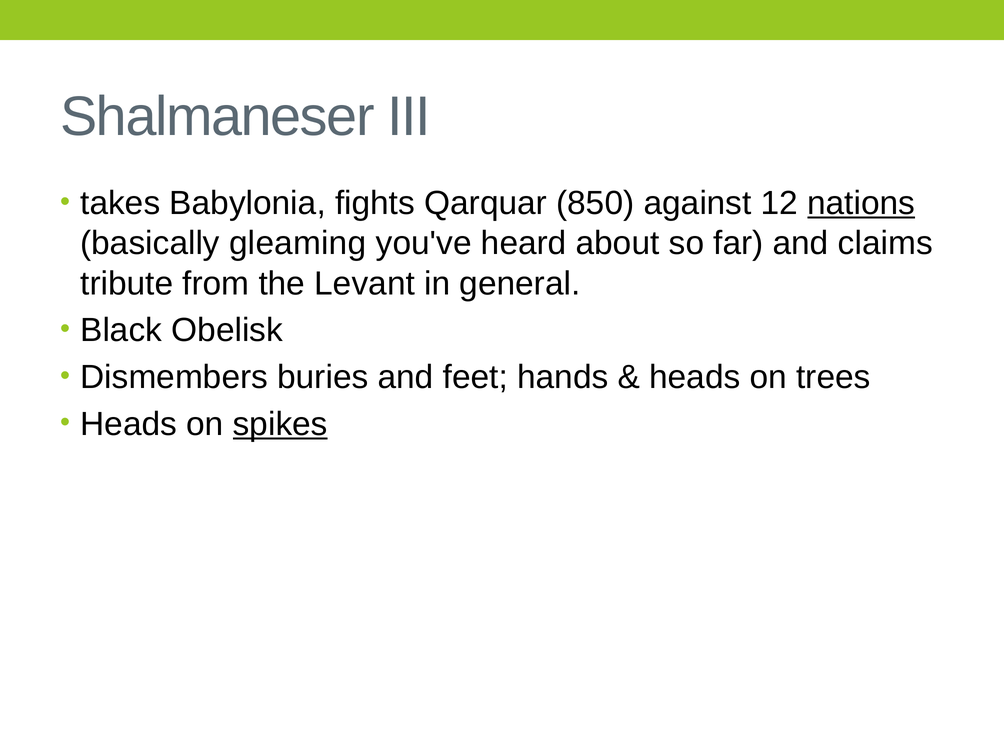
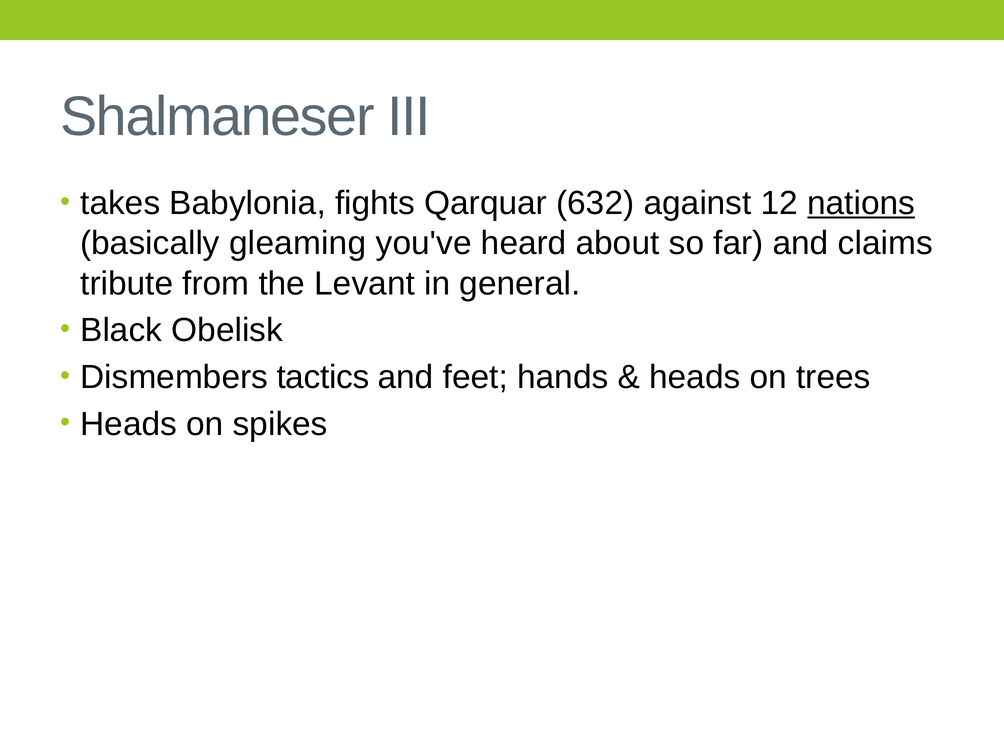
850: 850 -> 632 (595, 203)
buries: buries -> tactics (323, 377)
spikes underline: present -> none (280, 424)
